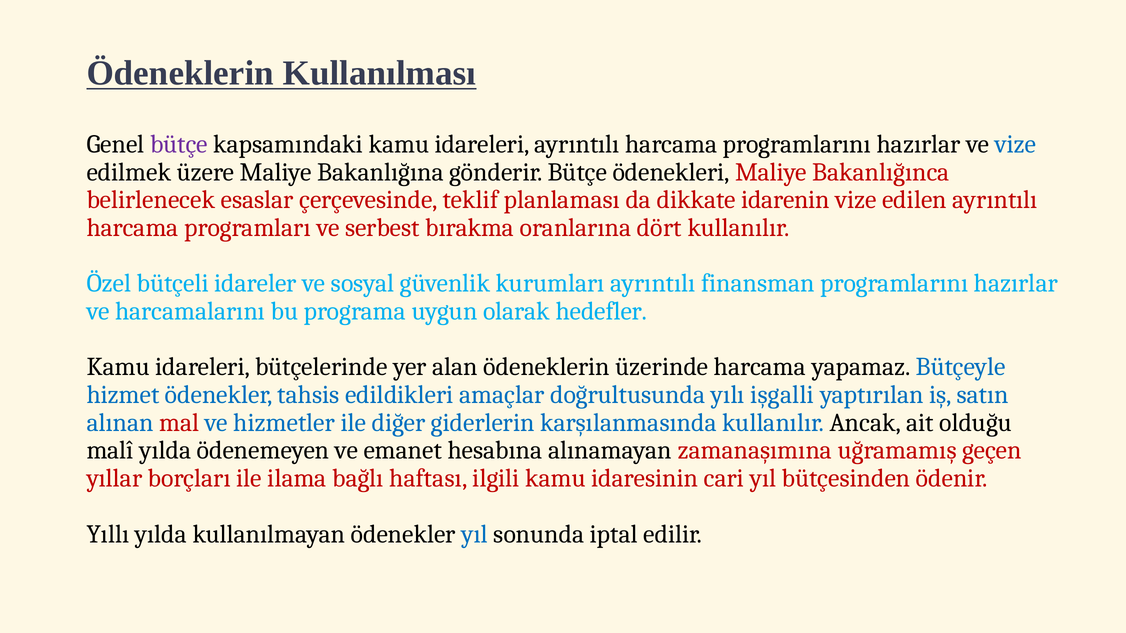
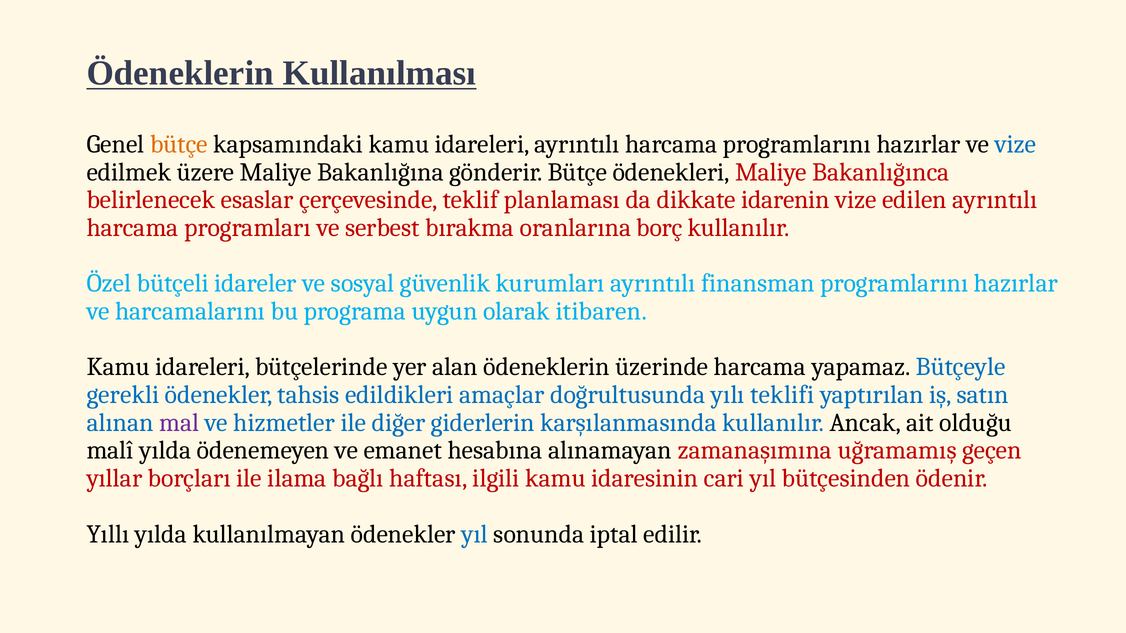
bütçe colour: purple -> orange (179, 144)
dört: dört -> borç (660, 228)
hedefler: hedefler -> itibaren (601, 311)
hizmet: hizmet -> gerekli (123, 395)
işgalli: işgalli -> teklifi (782, 395)
mal colour: red -> purple (179, 423)
